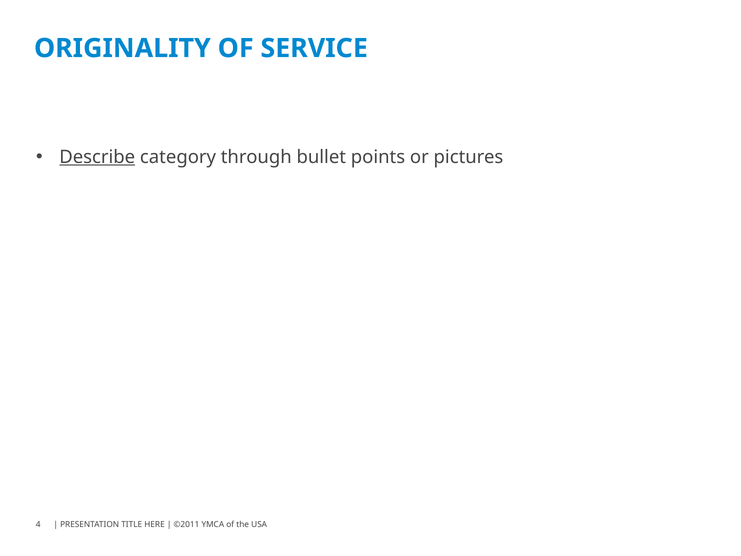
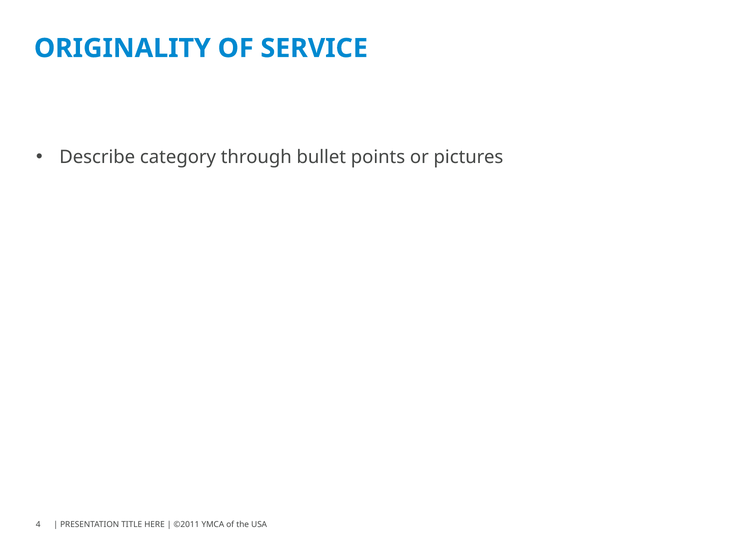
Describe underline: present -> none (97, 157)
